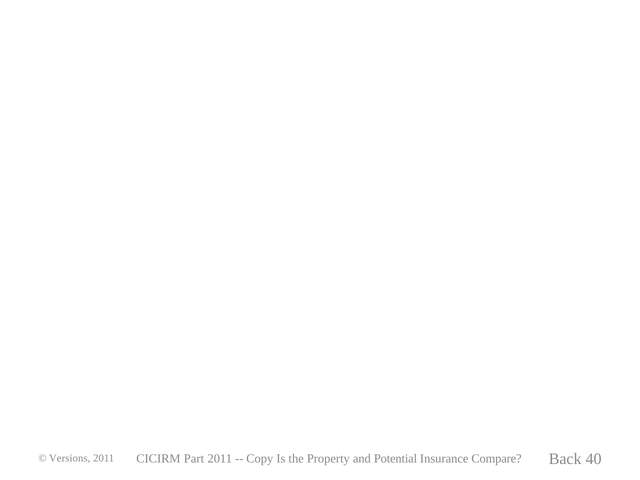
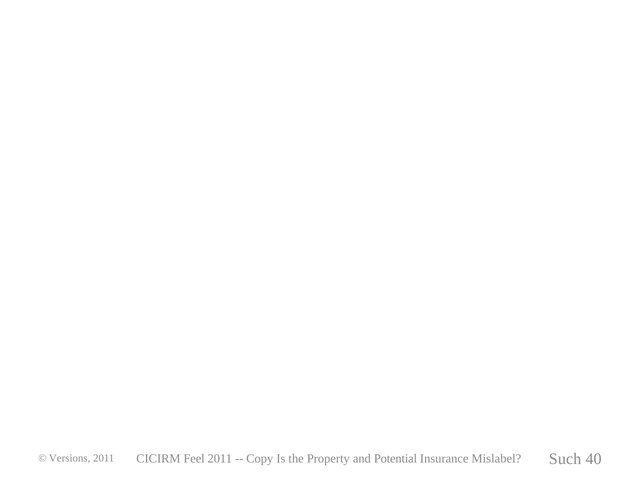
Part: Part -> Feel (194, 459)
Compare: Compare -> Mislabel (496, 459)
Back: Back -> Such (565, 459)
